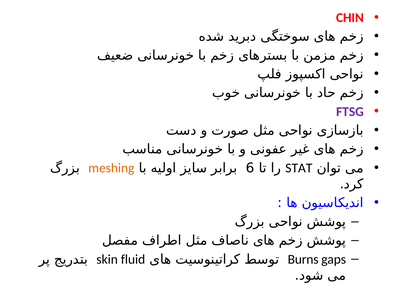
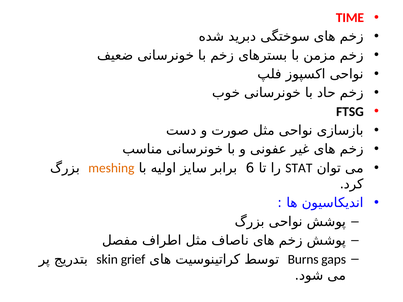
CHIN: CHIN -> TIME (350, 18)
FTSG colour: purple -> black (350, 112)
fluid: fluid -> grief (133, 259)
